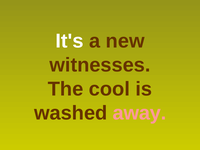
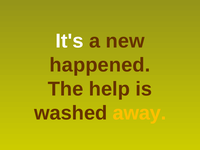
witnesses: witnesses -> happened (100, 65)
cool: cool -> help (109, 89)
away colour: pink -> yellow (139, 113)
